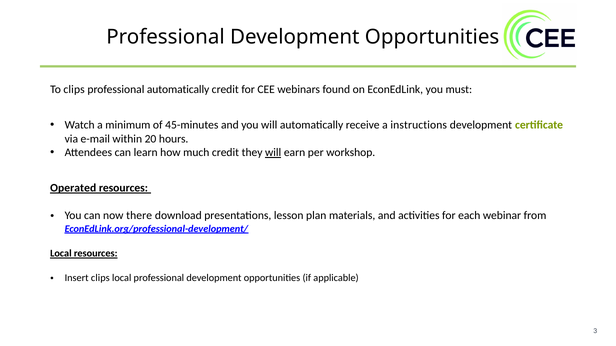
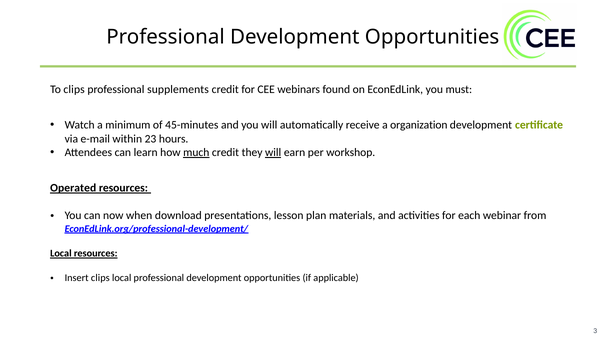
professional automatically: automatically -> supplements (178, 90)
instructions: instructions -> organization (419, 125)
20: 20 -> 23 (150, 139)
much underline: none -> present (196, 153)
there: there -> when (139, 216)
